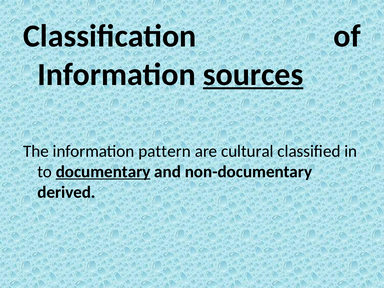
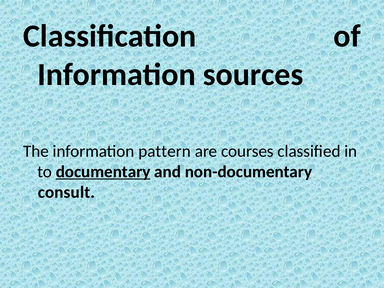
sources underline: present -> none (253, 75)
cultural: cultural -> courses (247, 151)
derived: derived -> consult (66, 192)
